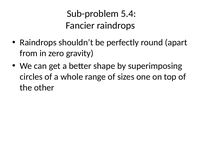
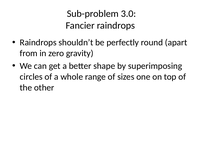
5.4: 5.4 -> 3.0 (128, 14)
